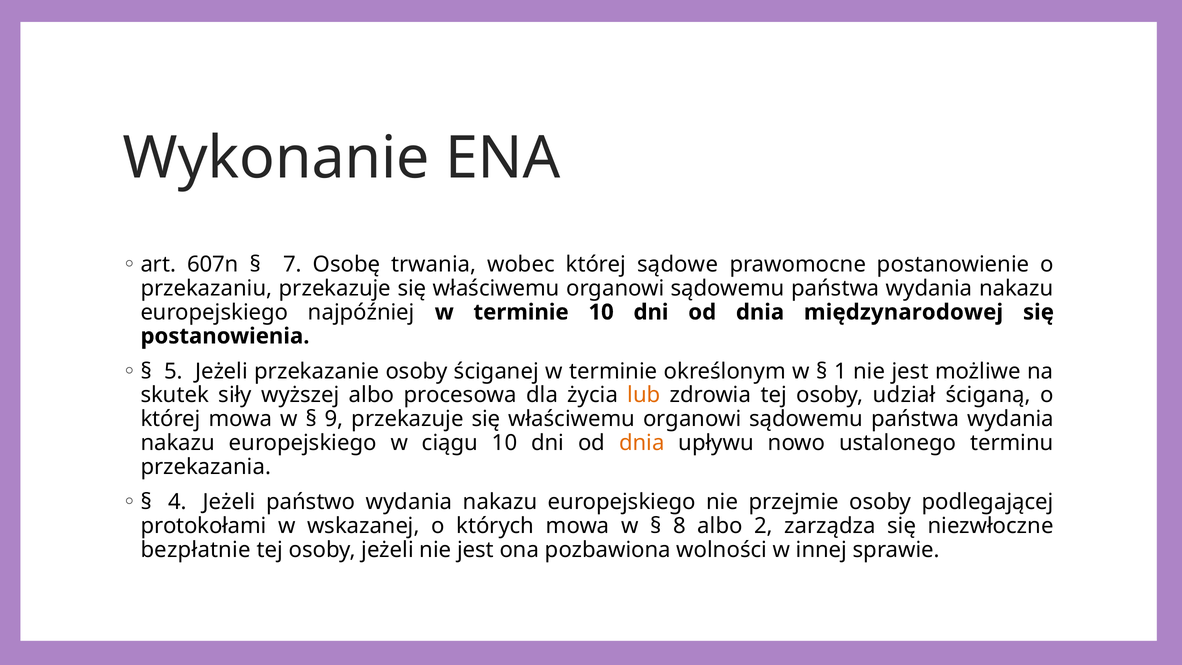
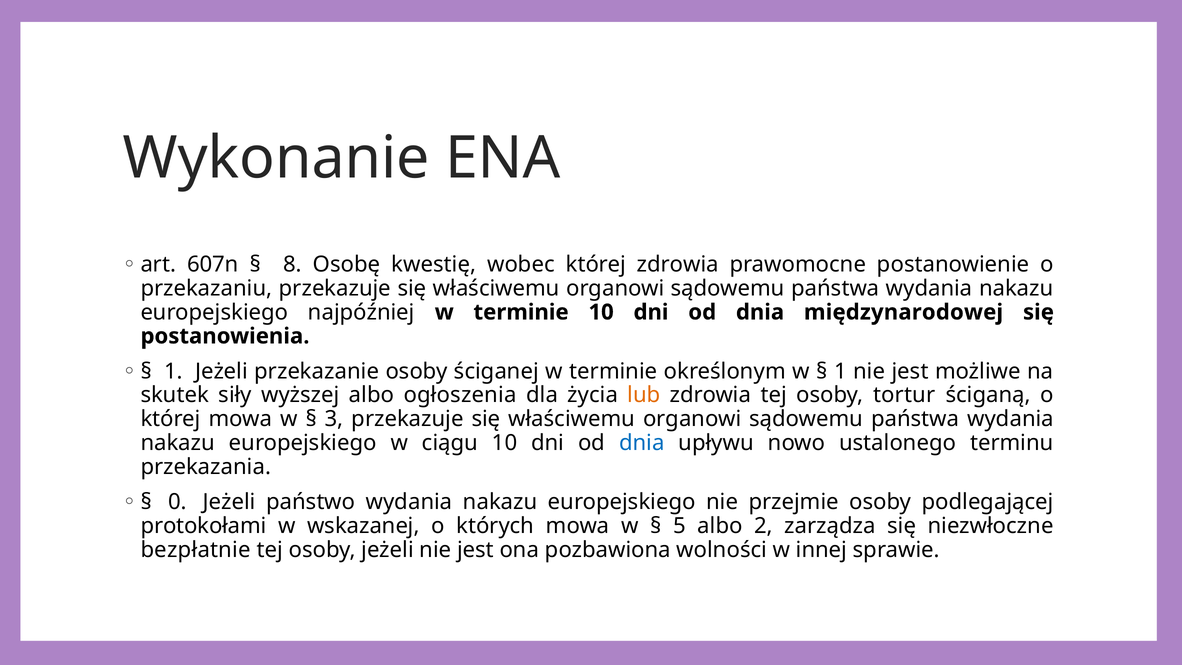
7: 7 -> 8 (292, 264)
trwania: trwania -> kwestię (434, 264)
której sądowe: sądowe -> zdrowia (678, 264)
5: 5 -> 1 (173, 371)
procesowa: procesowa -> ogłoszenia (460, 395)
udział: udział -> tortur (904, 395)
9: 9 -> 3 (334, 419)
dnia colour: orange -> blue (642, 443)
4: 4 -> 0 (177, 502)
8: 8 -> 5 (679, 526)
